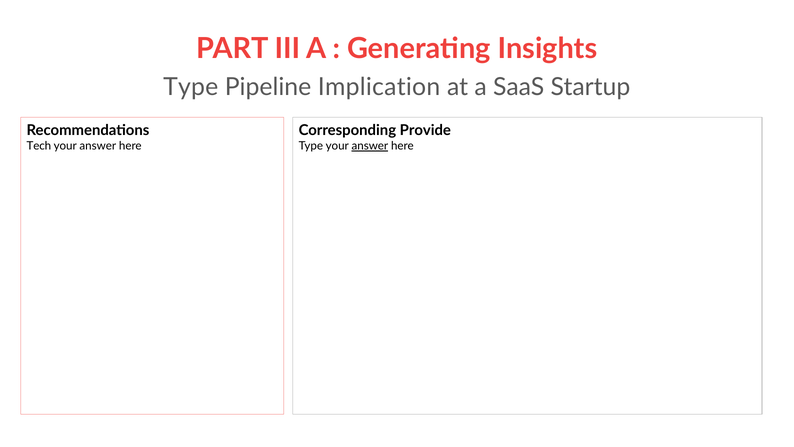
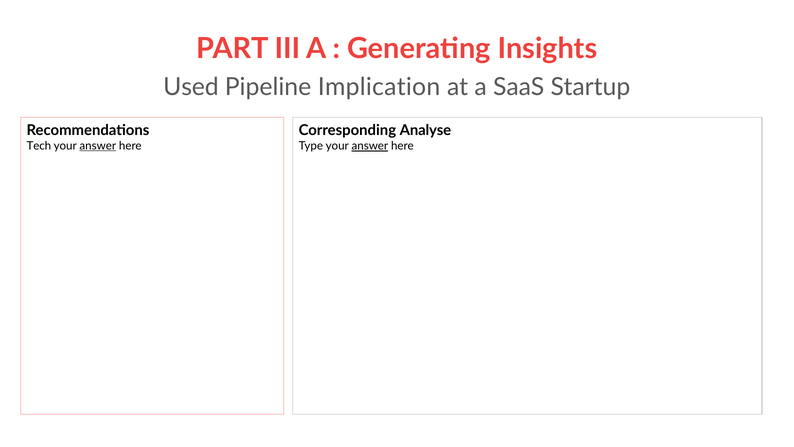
Type: Type -> Used (191, 87)
Provide: Provide -> Analyse (425, 130)
answer underline: none -> present (98, 146)
